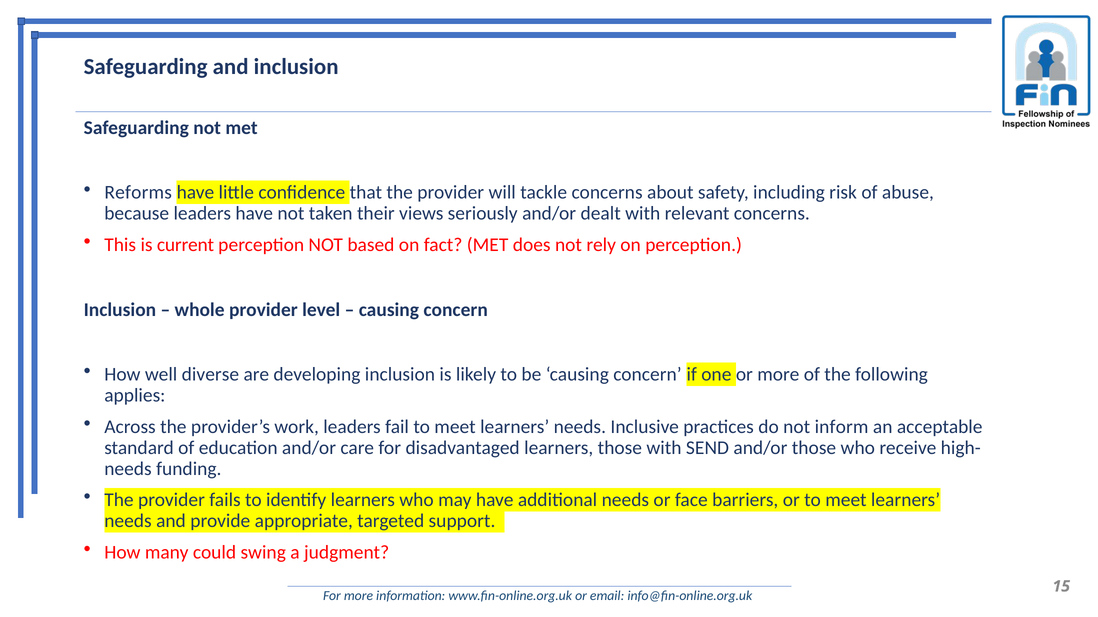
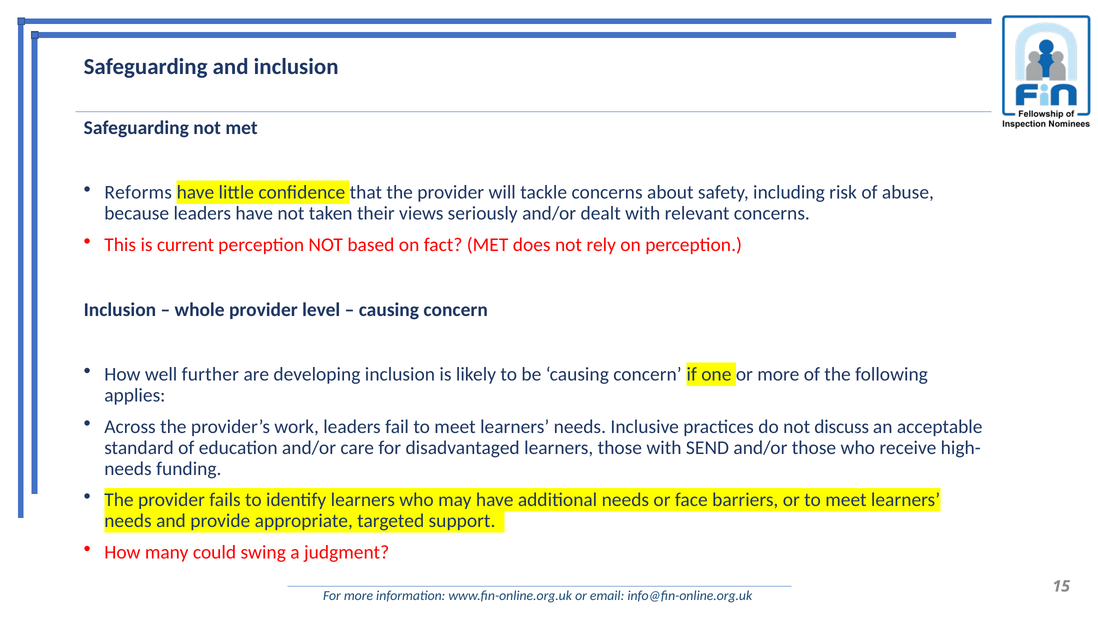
diverse: diverse -> further (210, 375)
inform: inform -> discuss (842, 427)
